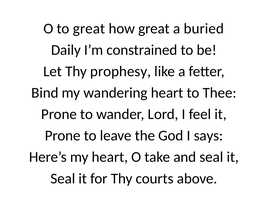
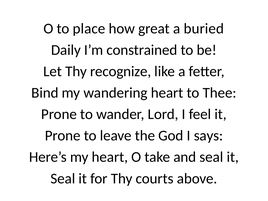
to great: great -> place (89, 29)
prophesy: prophesy -> recognize (121, 71)
